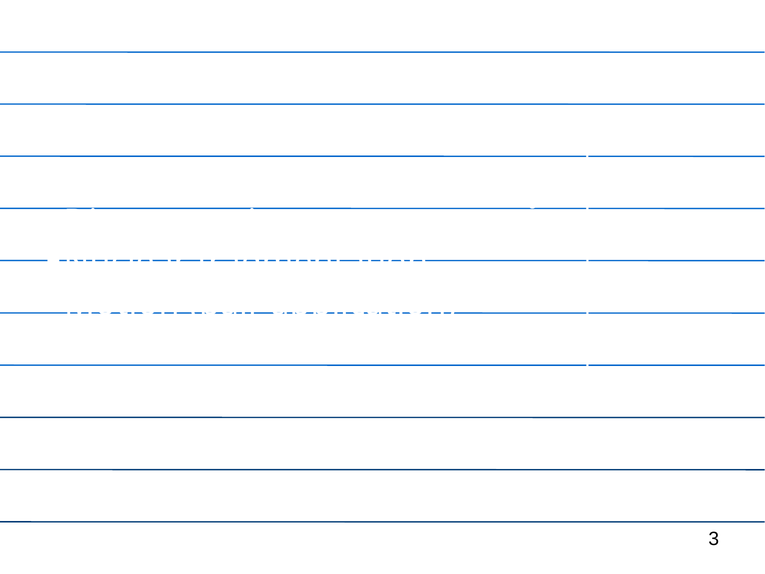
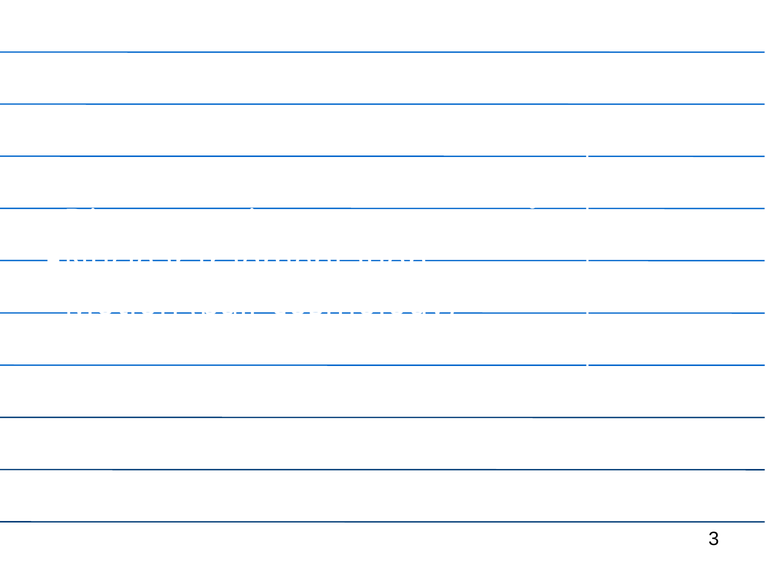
application: application -> cosmology (364, 303)
